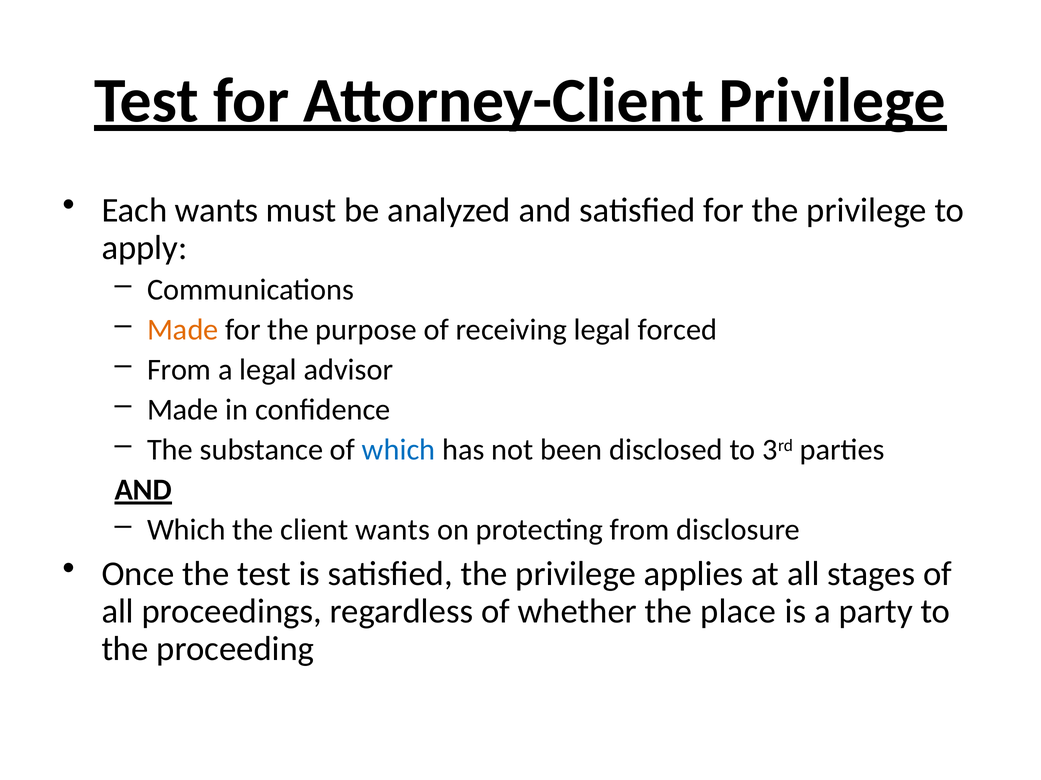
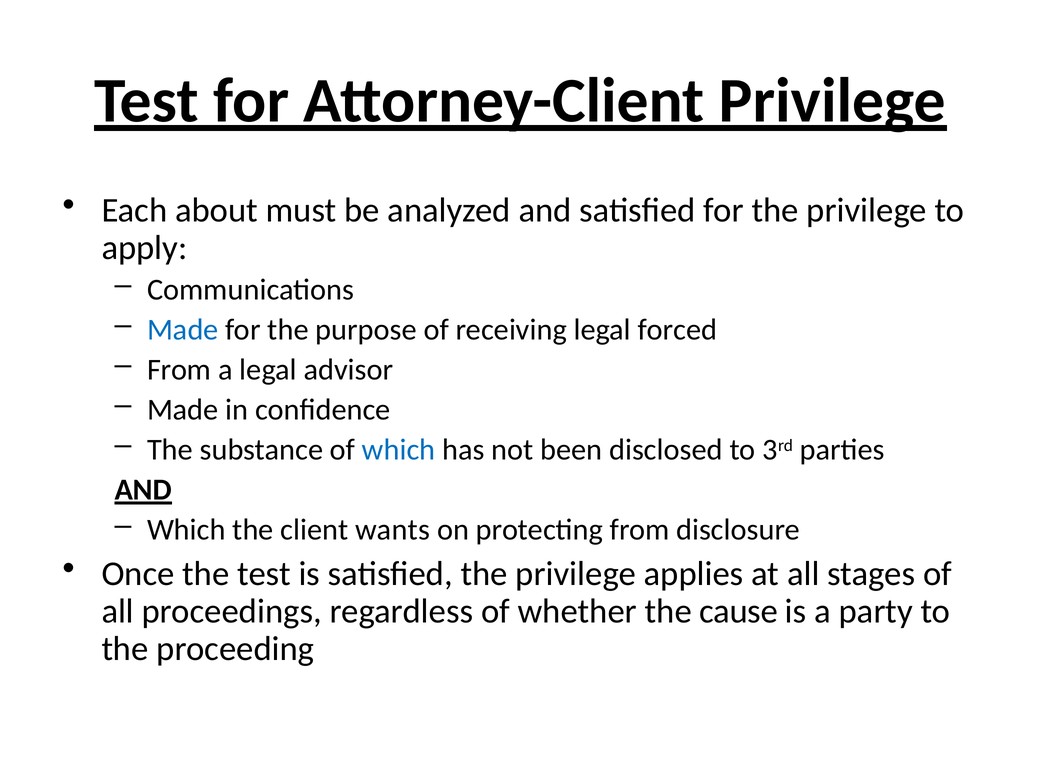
Each wants: wants -> about (216, 211)
Made colour: orange -> blue (183, 330)
place: place -> cause (738, 612)
